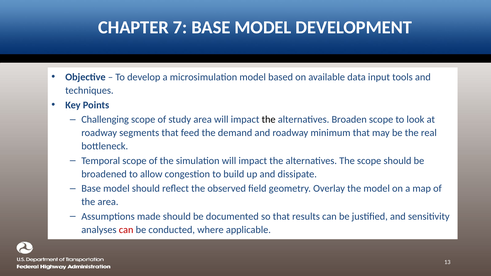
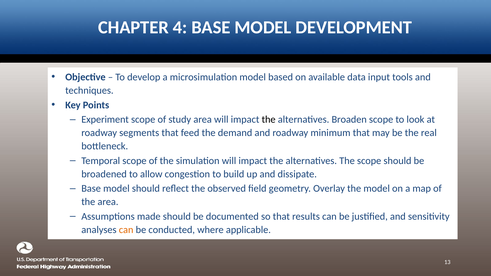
7: 7 -> 4 (180, 27)
Challenging: Challenging -> Experiment (105, 120)
can colour: red -> orange (126, 230)
